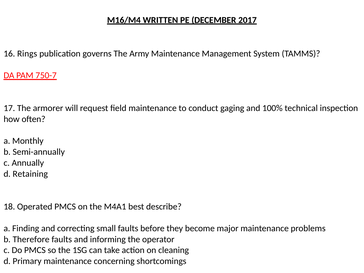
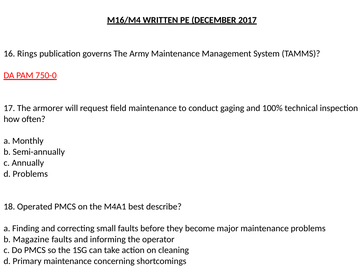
750-7: 750-7 -> 750-0 (46, 75)
d Retaining: Retaining -> Problems (30, 174)
Therefore: Therefore -> Magazine (31, 239)
